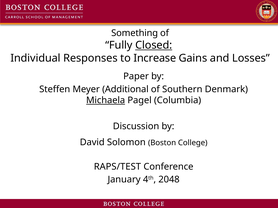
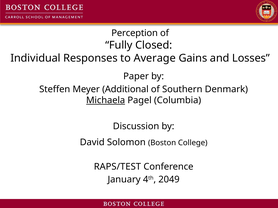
Something: Something -> Perception (135, 33)
Closed underline: present -> none (154, 45)
Increase: Increase -> Average (155, 58)
2048: 2048 -> 2049 (169, 180)
